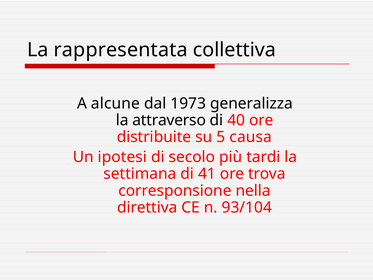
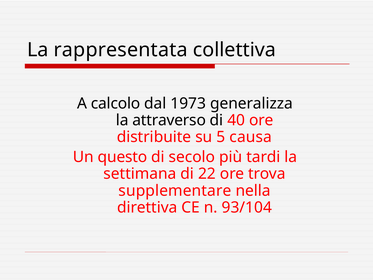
alcune: alcune -> calcolo (116, 103)
ipotesi: ipotesi -> questo (122, 157)
41: 41 -> 22 (207, 174)
corresponsione: corresponsione -> supplementare (175, 190)
